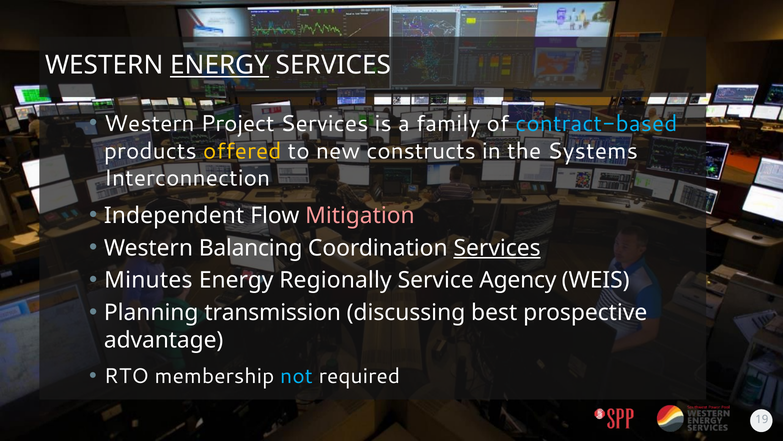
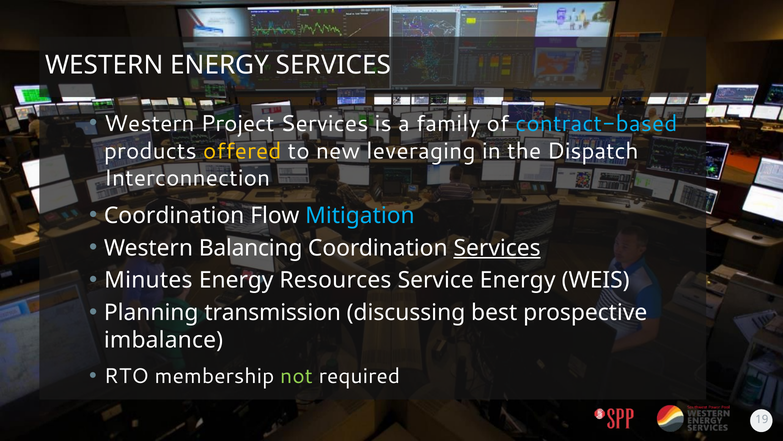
ENERGY underline: present -> none (220, 65)
constructs: constructs -> leveraging (421, 151)
Systems: Systems -> Dispatch (593, 151)
Independent: Independent -> Coordination (174, 215)
Mitigation colour: pink -> light blue (360, 215)
Regionally: Regionally -> Resources (335, 280)
Service Agency: Agency -> Energy (518, 280)
advantage: advantage -> imbalance (163, 340)
not colour: light blue -> light green (296, 376)
